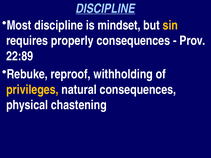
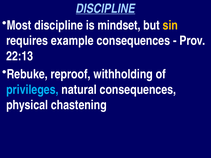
properly: properly -> example (72, 41)
22:89: 22:89 -> 22:13 (20, 56)
privileges colour: yellow -> light blue (32, 90)
